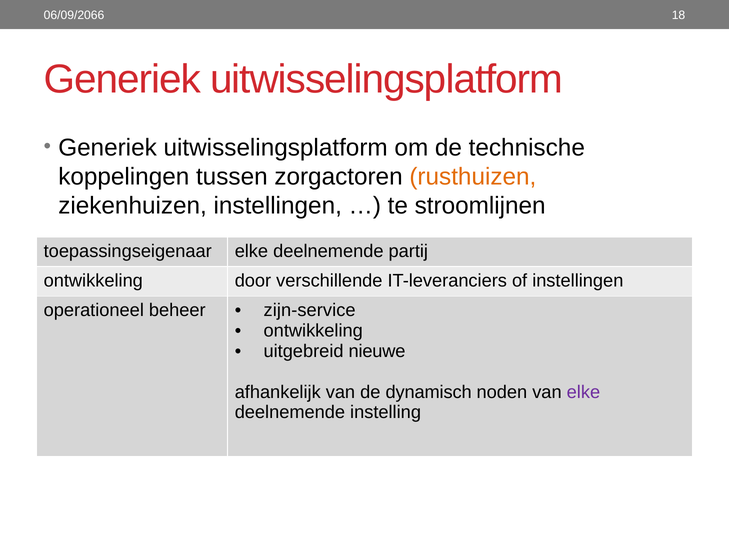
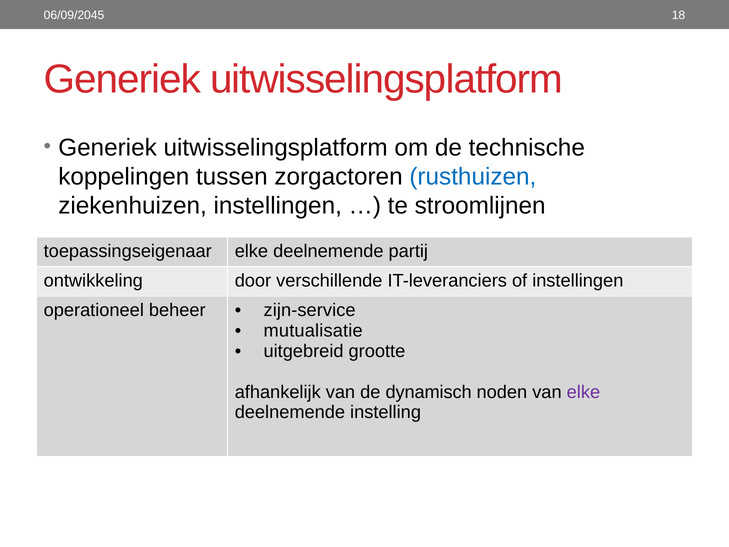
06/09/2066: 06/09/2066 -> 06/09/2045 (74, 15)
rusthuizen colour: orange -> blue (473, 177)
ontwikkeling: ontwikkeling -> mutualisatie (313, 331)
nieuwe: nieuwe -> grootte (377, 351)
